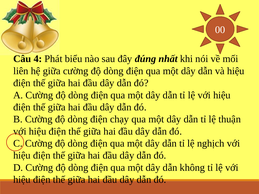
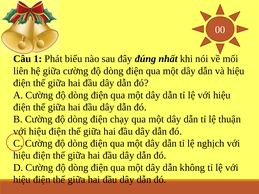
4: 4 -> 1 (38, 59)
